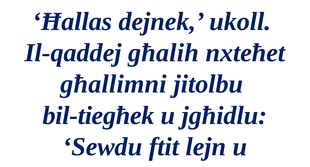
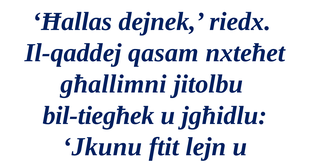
ukoll: ukoll -> riedx (240, 22)
għalih: għalih -> qasam (163, 53)
Sewdu: Sewdu -> Jkunu (102, 147)
